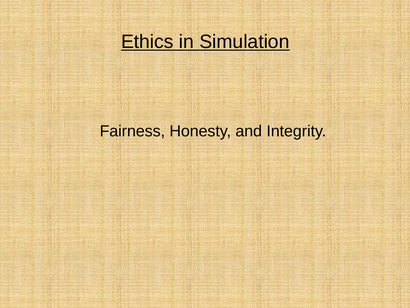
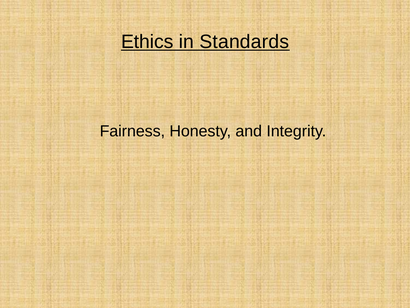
Simulation: Simulation -> Standards (244, 42)
